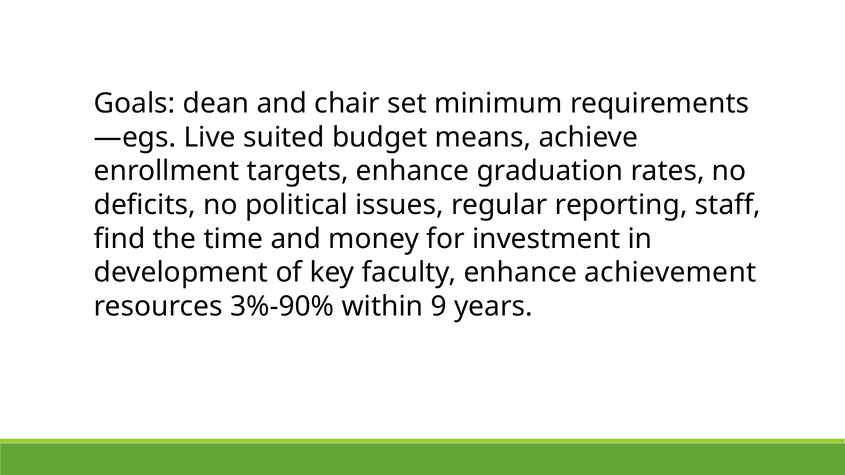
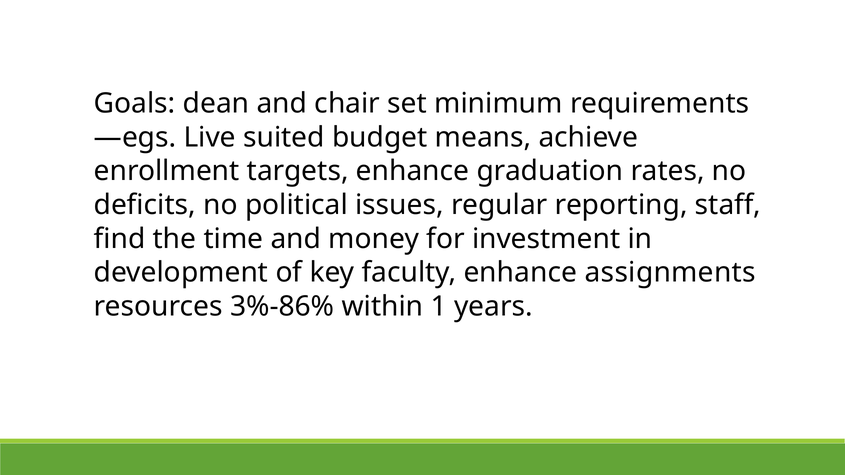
achievement: achievement -> assignments (670, 273)
3%-90%: 3%-90% -> 3%-86% (282, 307)
9: 9 -> 1 (439, 307)
